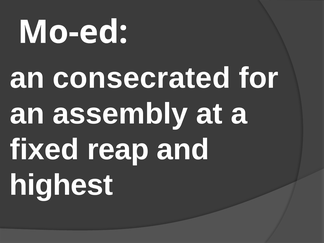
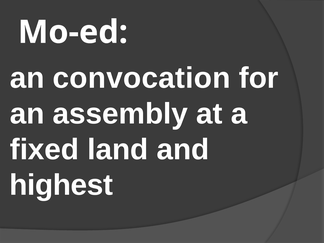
consecrated: consecrated -> convocation (142, 78)
reap: reap -> land (118, 149)
